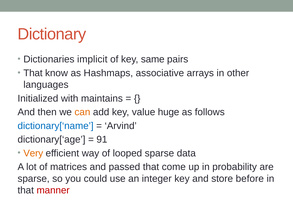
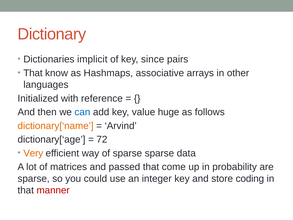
same: same -> since (153, 59)
maintains: maintains -> reference (102, 98)
can colour: orange -> blue (82, 112)
dictionary[‘name colour: blue -> orange (56, 126)
91: 91 -> 72 (102, 139)
of looped: looped -> sparse (127, 153)
before: before -> coding (250, 178)
